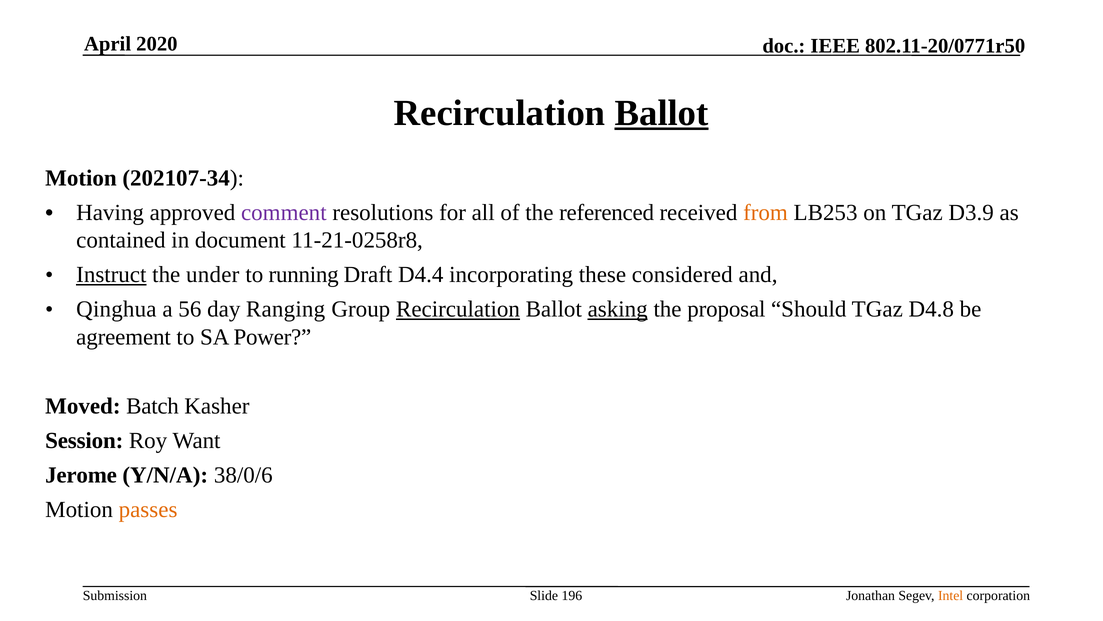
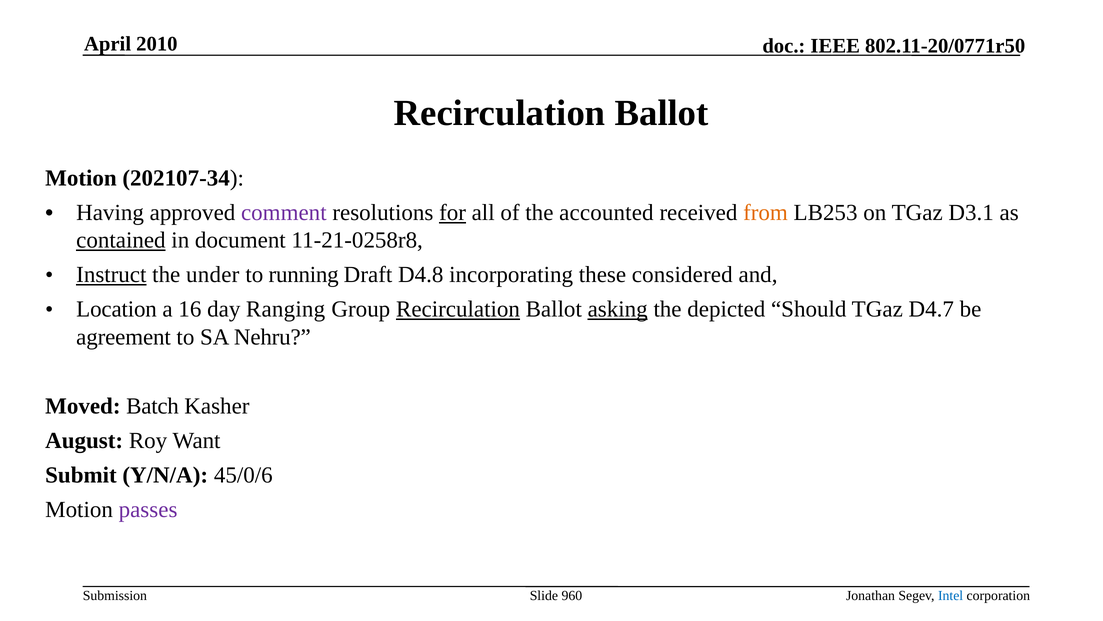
2020: 2020 -> 2010 (157, 44)
Ballot underline: present -> none (662, 113)
for underline: none -> present (453, 212)
referenced: referenced -> accounted (606, 212)
D3.9: D3.9 -> D3.1 (971, 212)
contained underline: none -> present (121, 240)
D4.4: D4.4 -> D4.8 (421, 275)
Qinghua: Qinghua -> Location (117, 309)
56: 56 -> 16 (190, 309)
proposal: proposal -> depicted (726, 309)
D4.8: D4.8 -> D4.7 (931, 309)
Power: Power -> Nehru (272, 337)
Session: Session -> August (84, 440)
Jerome: Jerome -> Submit (81, 475)
38/0/6: 38/0/6 -> 45/0/6 (243, 475)
passes colour: orange -> purple (148, 509)
196: 196 -> 960 (572, 595)
Intel colour: orange -> blue (951, 595)
